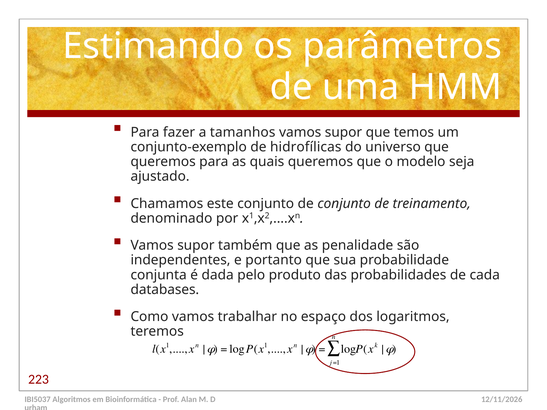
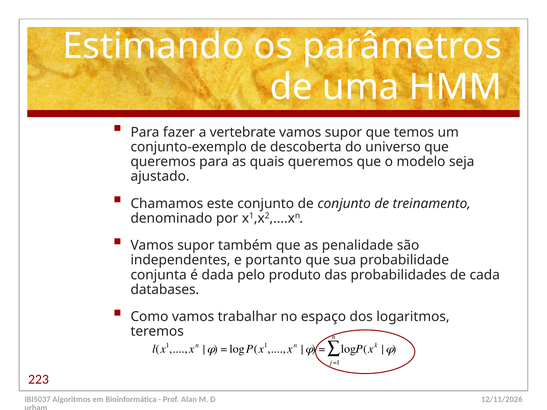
tamanhos: tamanhos -> vertebrate (243, 132)
hidrofílicas: hidrofílicas -> descoberta (306, 147)
